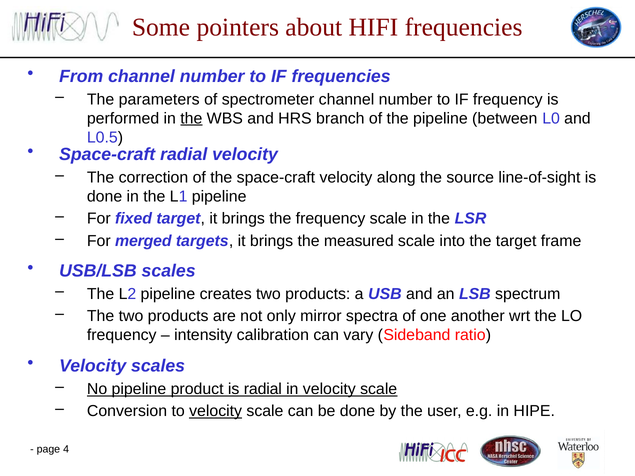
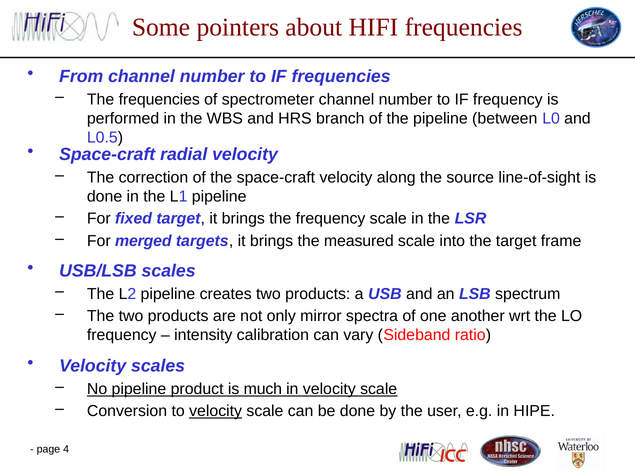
The parameters: parameters -> frequencies (159, 99)
the underline: present -> none (191, 118)
is radial: radial -> much (263, 389)
